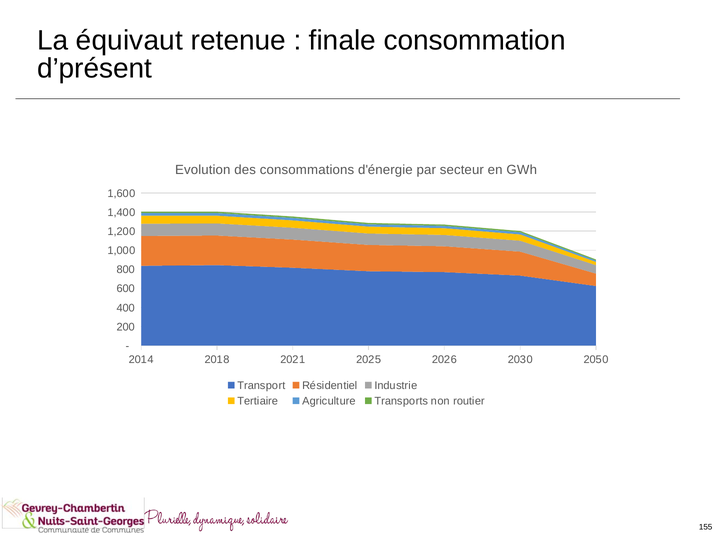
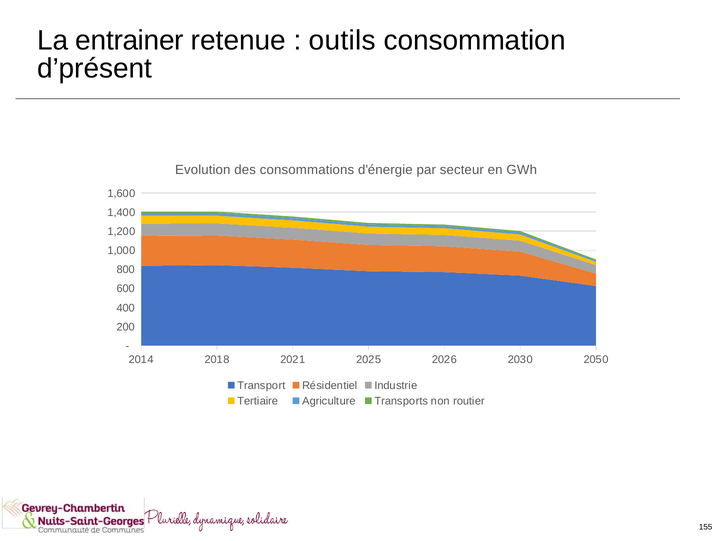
équivaut: équivaut -> entrainer (130, 40)
finale: finale -> outils (342, 40)
